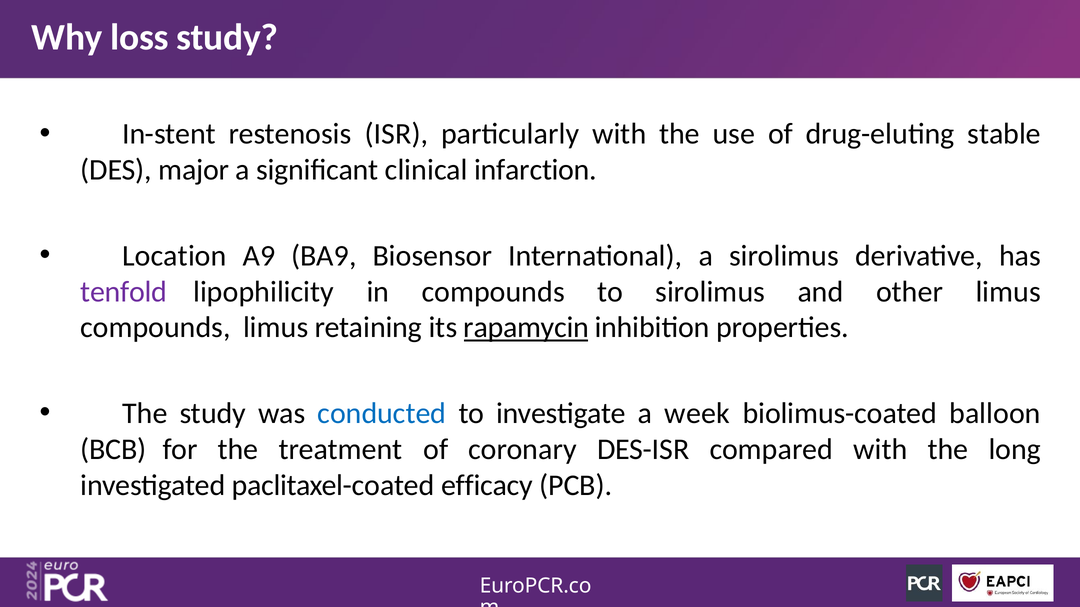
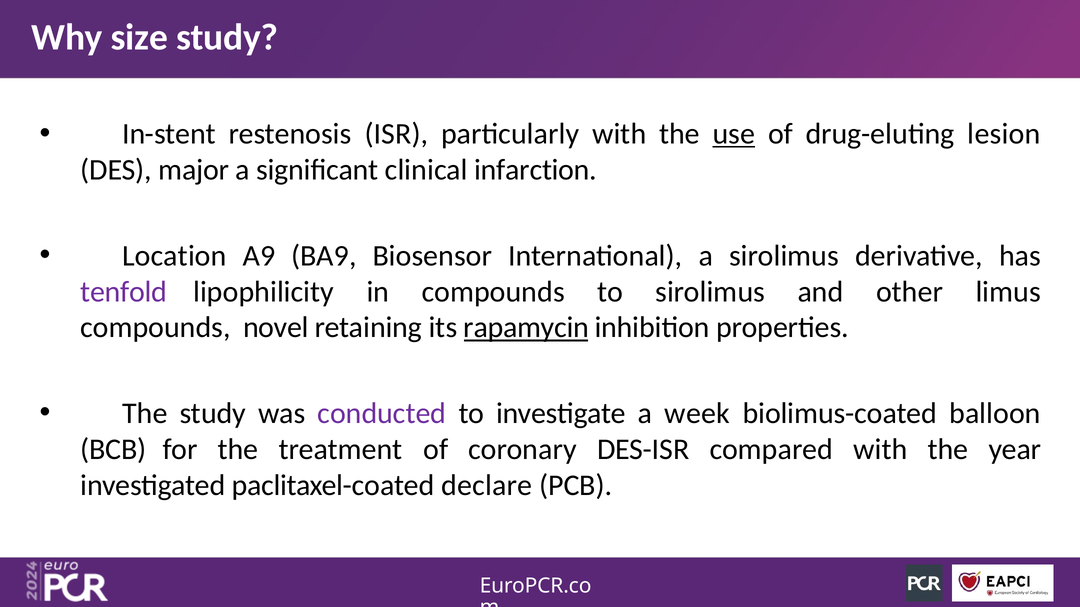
loss: loss -> size (139, 37)
use underline: none -> present (734, 134)
stable: stable -> lesion (1004, 134)
compounds limus: limus -> novel (276, 328)
conducted colour: blue -> purple (382, 414)
long: long -> year (1015, 450)
efficacy: efficacy -> declare (487, 486)
